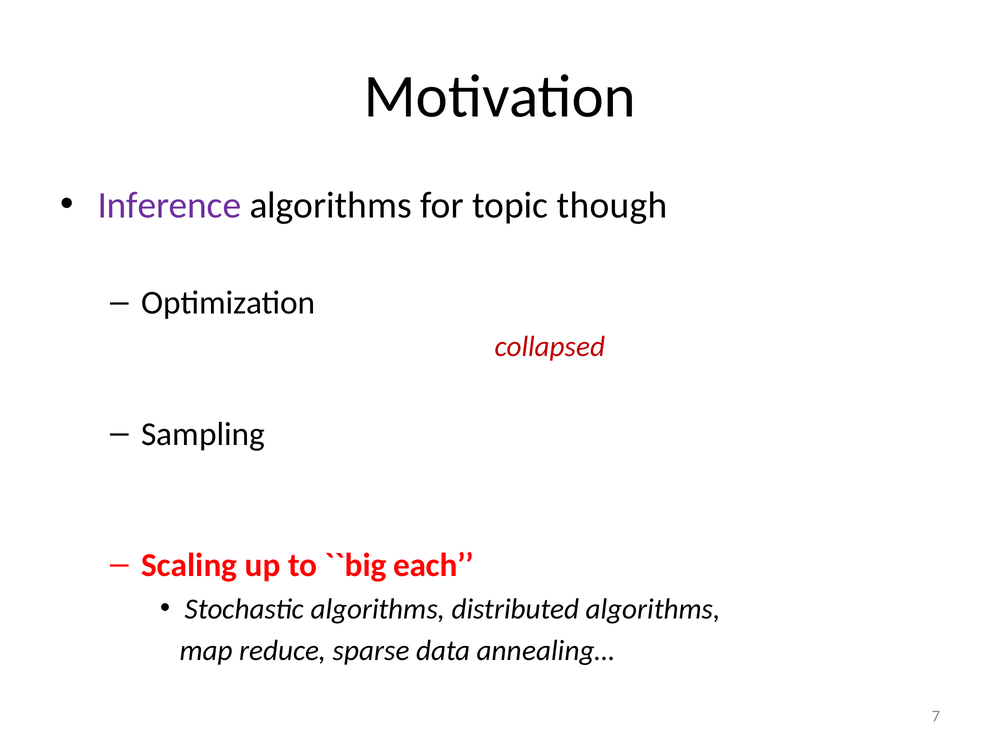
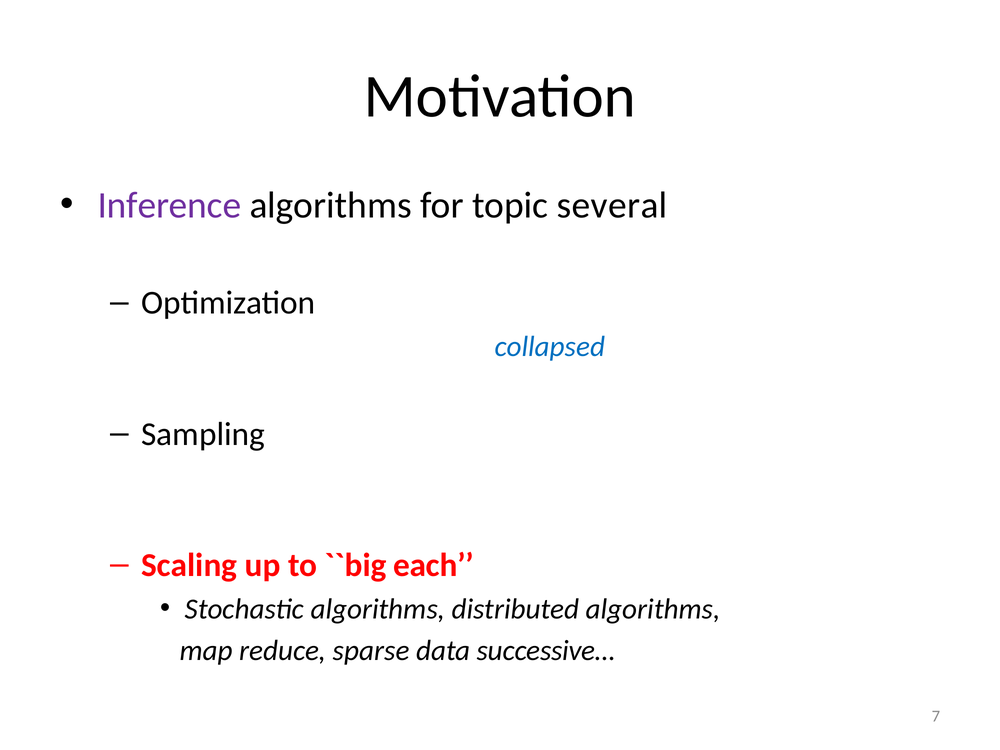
though: though -> several (612, 205)
collapsed colour: red -> blue (550, 347)
annealing…: annealing… -> successive… (546, 651)
